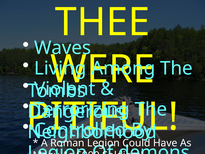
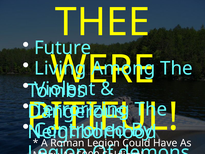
Waves: Waves -> Future (63, 48)
